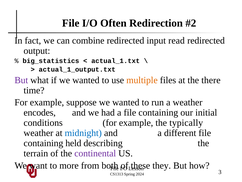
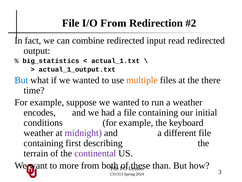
I/O Often: Often -> From (113, 23)
But colour: purple -> blue (21, 80)
typically: typically -> keyboard (186, 122)
midnight colour: blue -> purple (83, 133)
held: held -> first (73, 143)
they: they -> than (162, 165)
